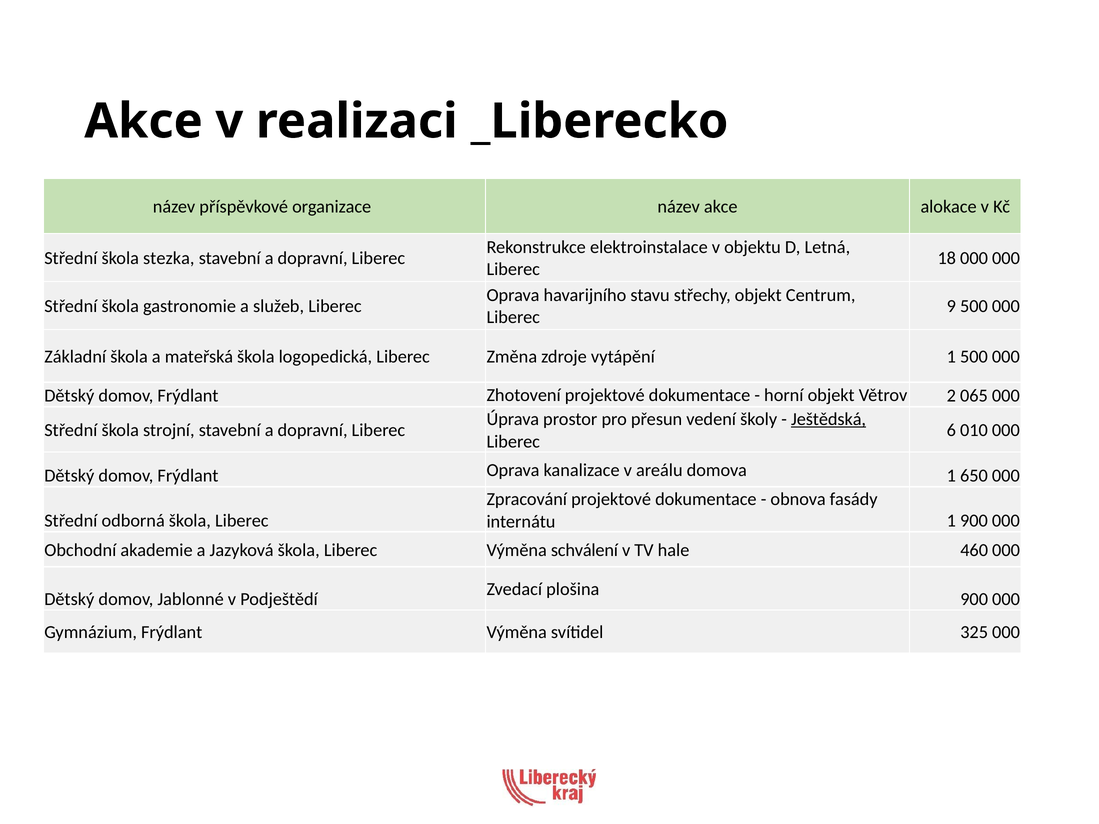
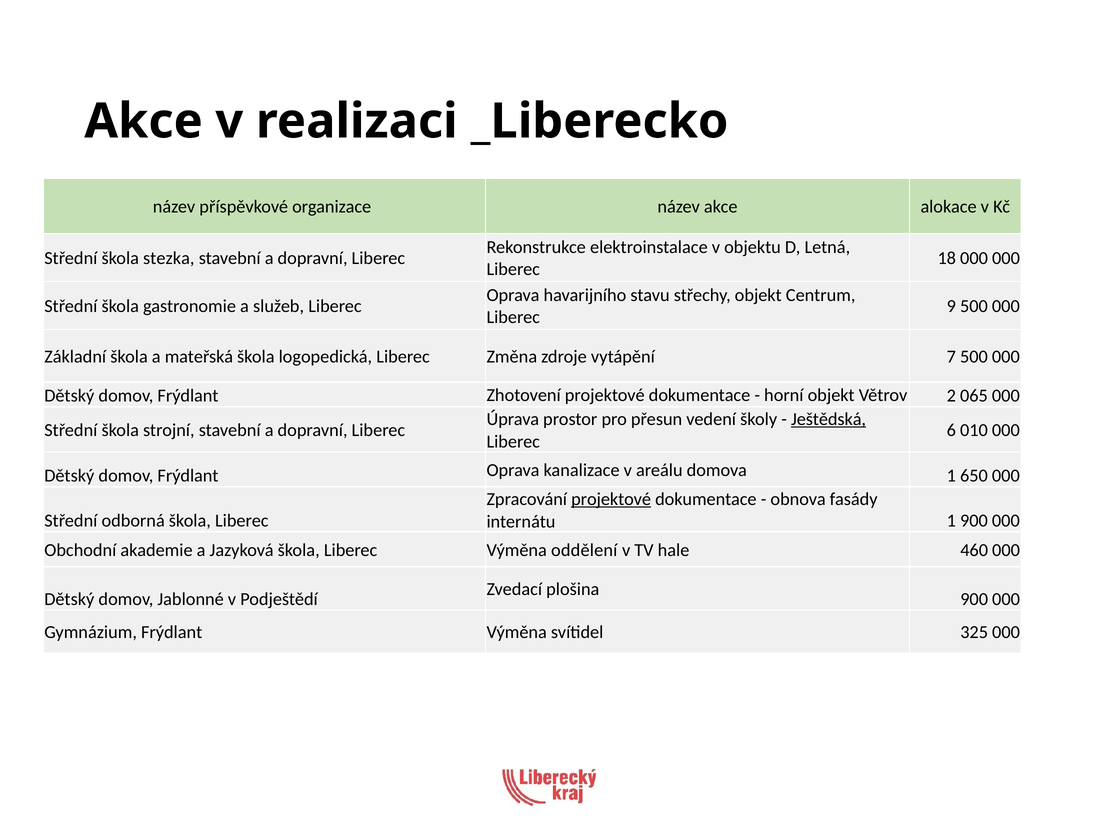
vytápění 1: 1 -> 7 (951, 357)
projektové underline: none -> present (611, 499)
schválení: schválení -> oddělení (584, 550)
